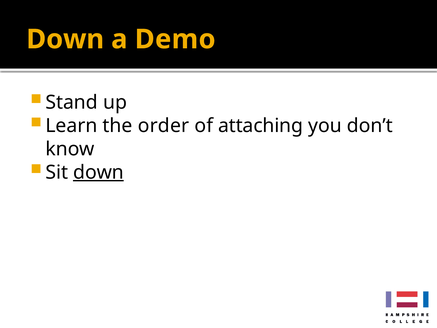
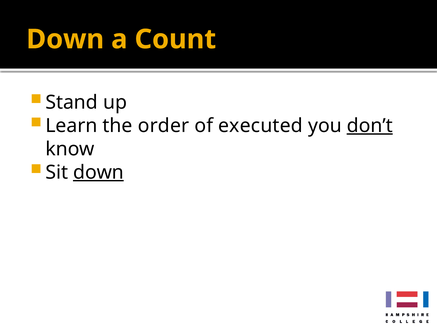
Demo: Demo -> Count (175, 39)
attaching: attaching -> executed (260, 126)
don’t underline: none -> present (370, 126)
